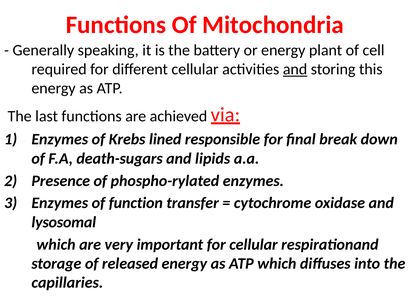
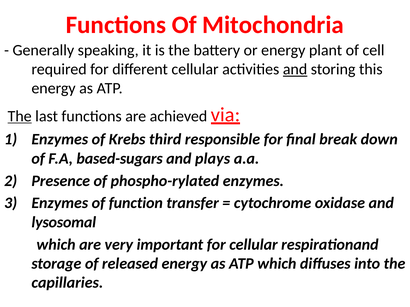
The underline: none -> present (20, 116)
lined: lined -> third (165, 140)
death-sugars: death-sugars -> based-sugars (120, 159)
lipids: lipids -> plays (213, 159)
